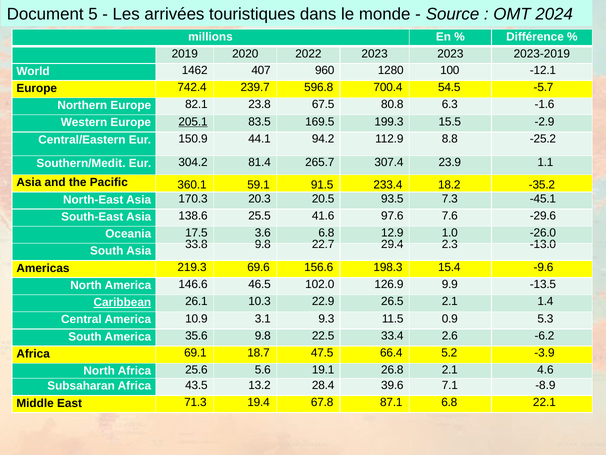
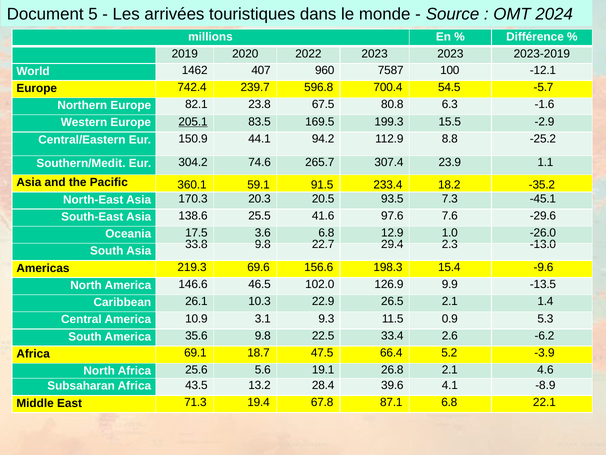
1280: 1280 -> 7587 (391, 70)
81.4: 81.4 -> 74.6 (260, 162)
Caribbean underline: present -> none (122, 302)
7.1: 7.1 -> 4.1 (450, 385)
